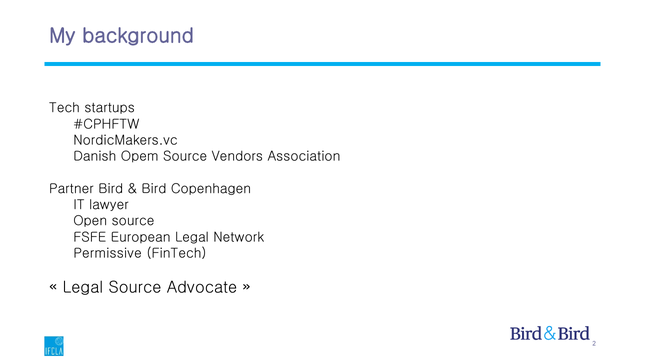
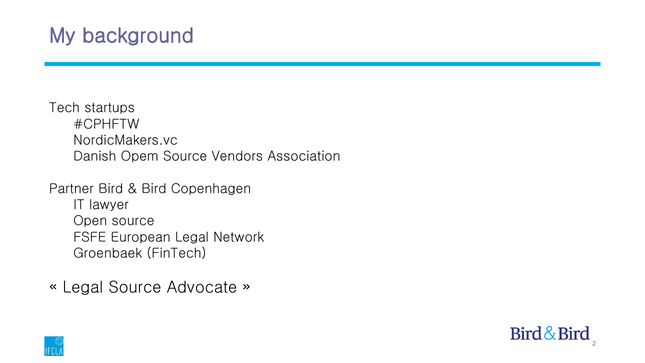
Permissive: Permissive -> Groenbaek (108, 253)
